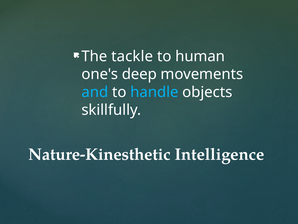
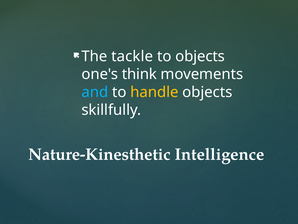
to human: human -> objects (200, 56)
deep: deep -> think (139, 74)
handle colour: light blue -> yellow (154, 92)
